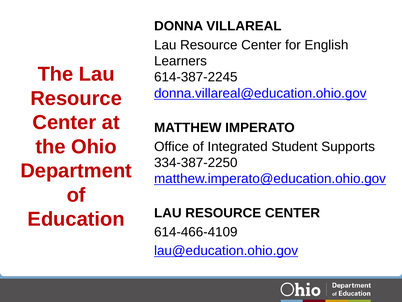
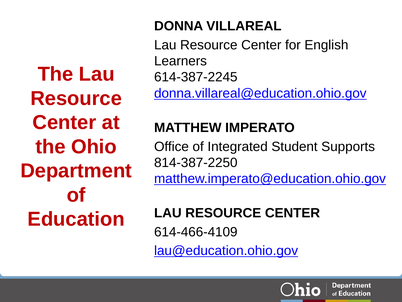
334-387-2250: 334-387-2250 -> 814-387-2250 (196, 162)
